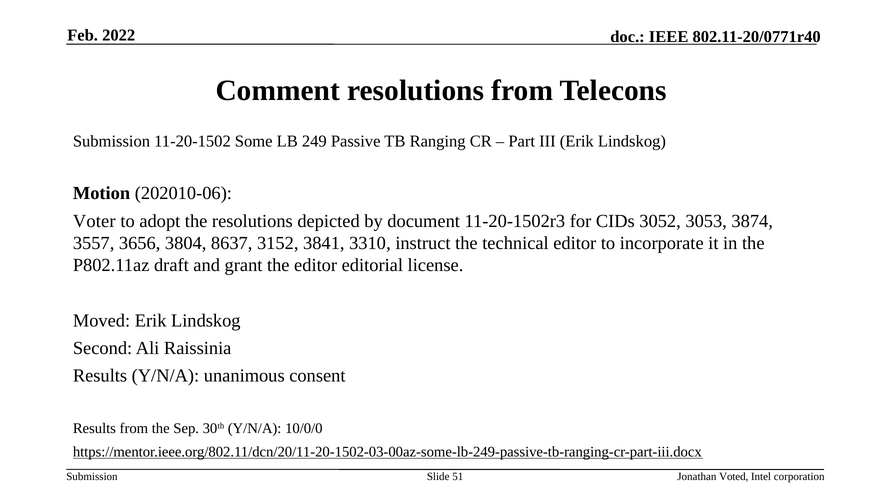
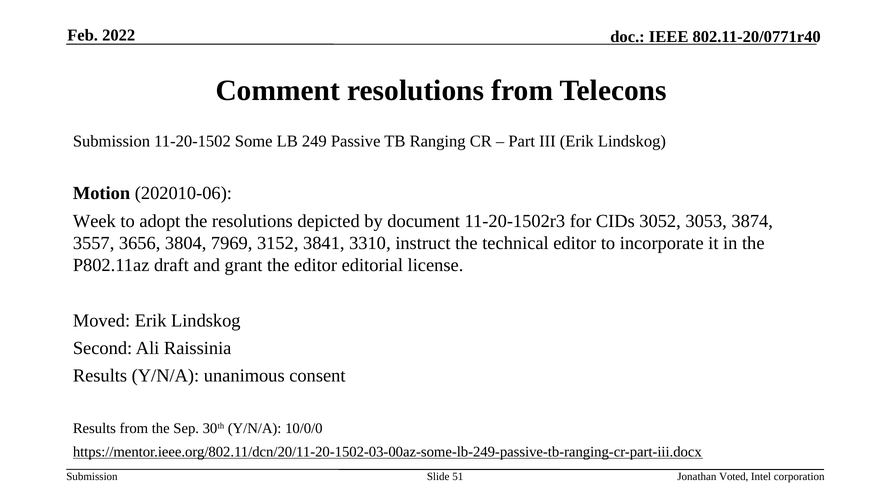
Voter: Voter -> Week (94, 221)
8637: 8637 -> 7969 (232, 243)
